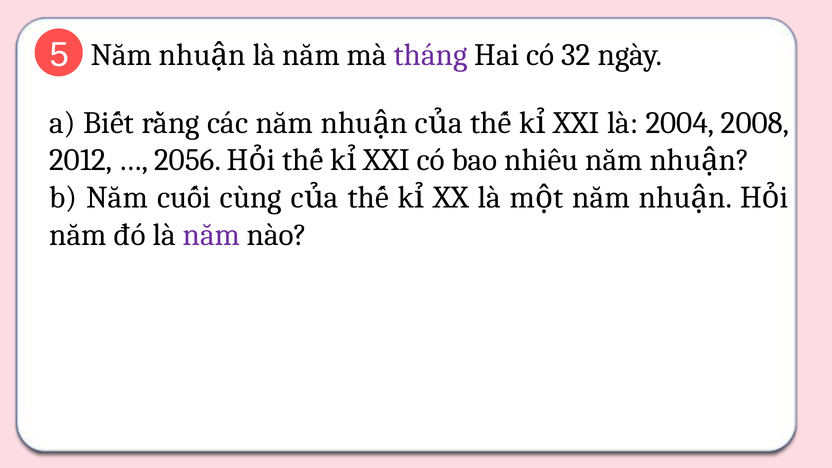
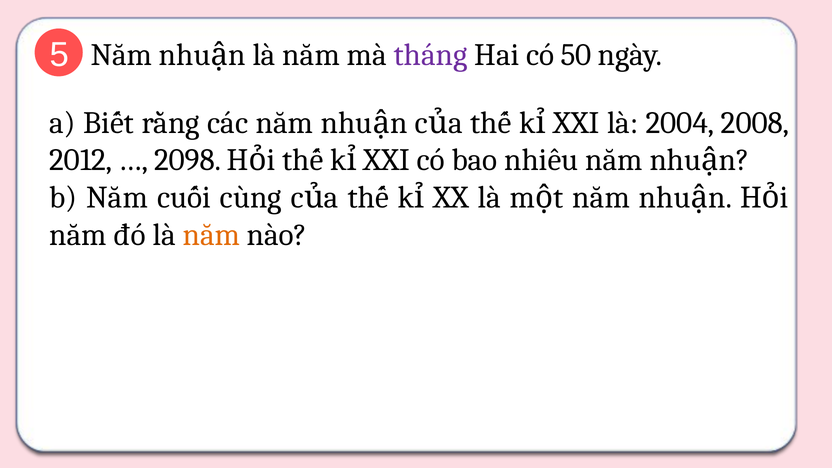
32: 32 -> 50 (576, 55)
2056: 2056 -> 2098 (188, 160)
năm colour: purple -> orange (211, 235)
